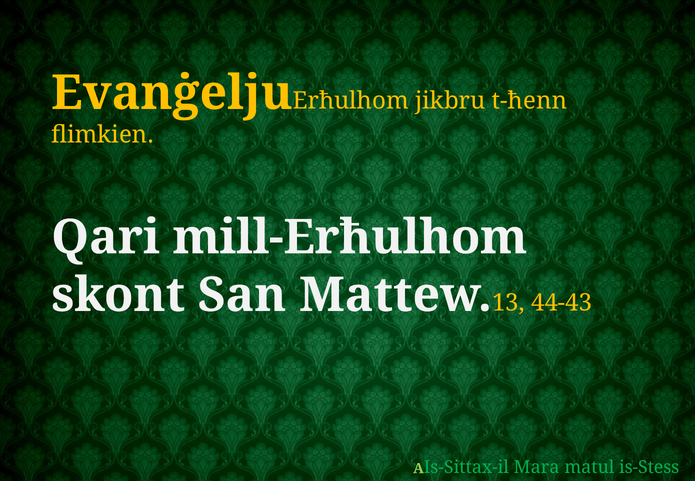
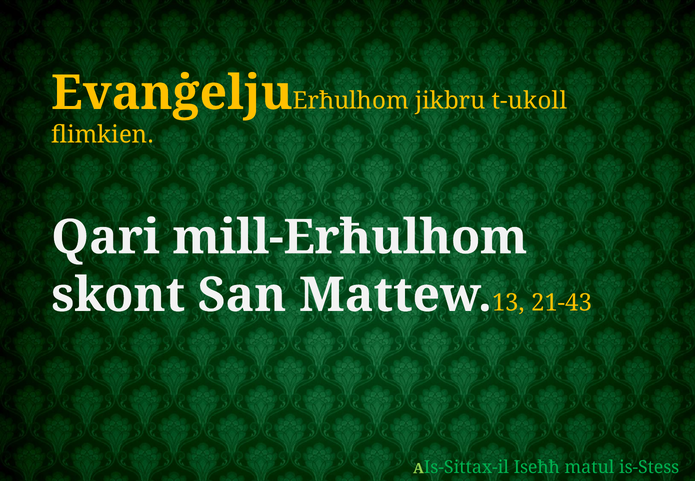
t-ħenn: t-ħenn -> t-ukoll (529, 101)
44-43: 44-43 -> 21-43 (562, 303)
Mara: Mara -> Iseħħ (537, 467)
